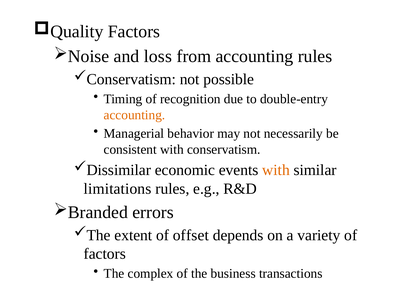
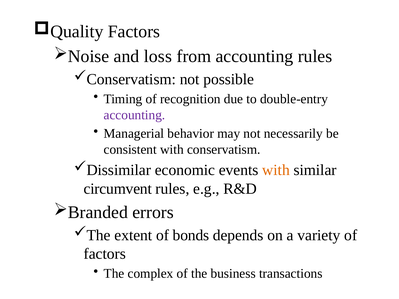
accounting colour: orange -> purple (134, 115)
limitations: limitations -> circumvent (118, 189)
offset: offset -> bonds (191, 235)
